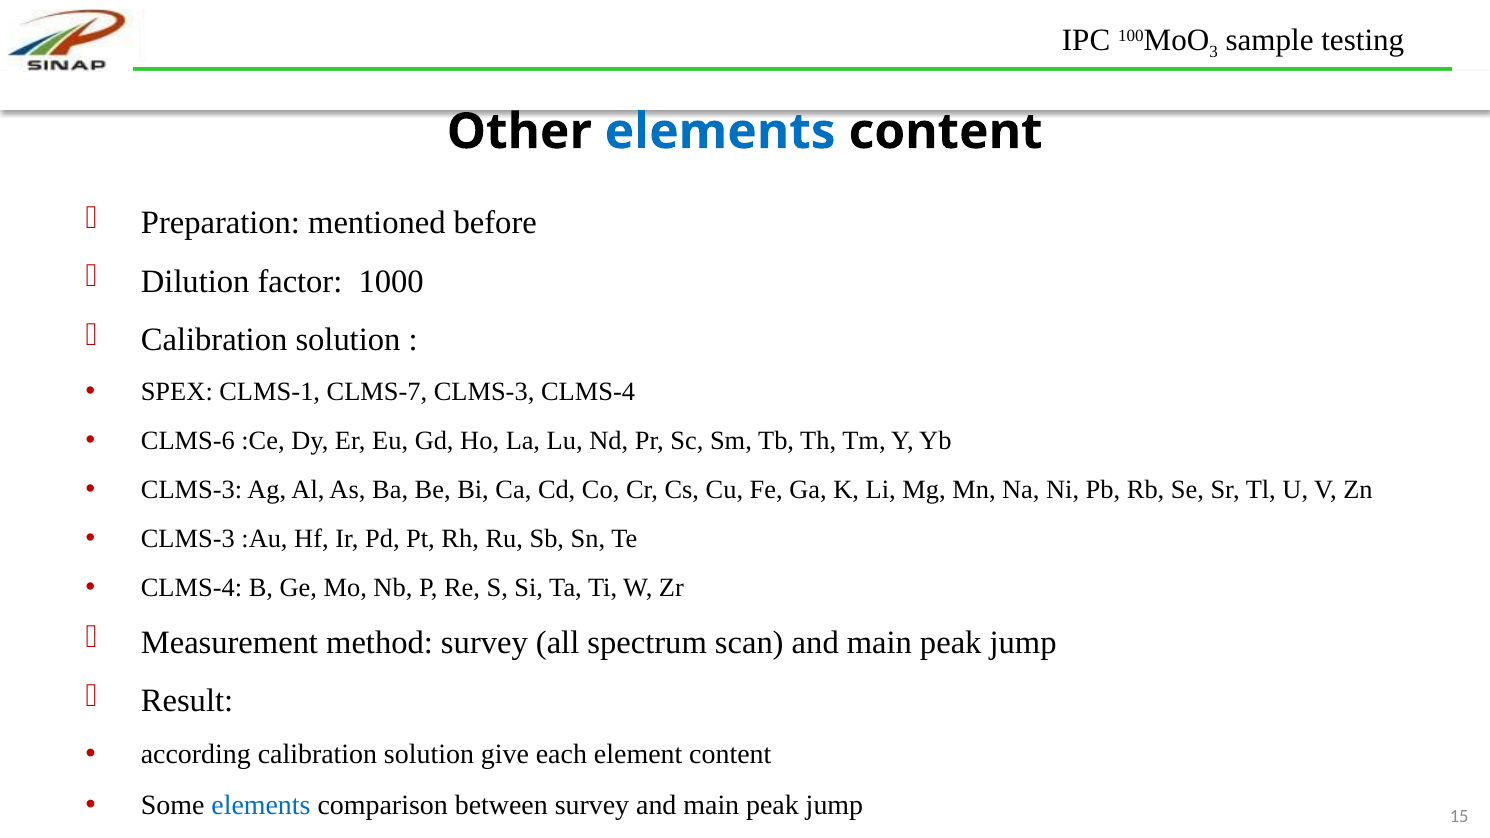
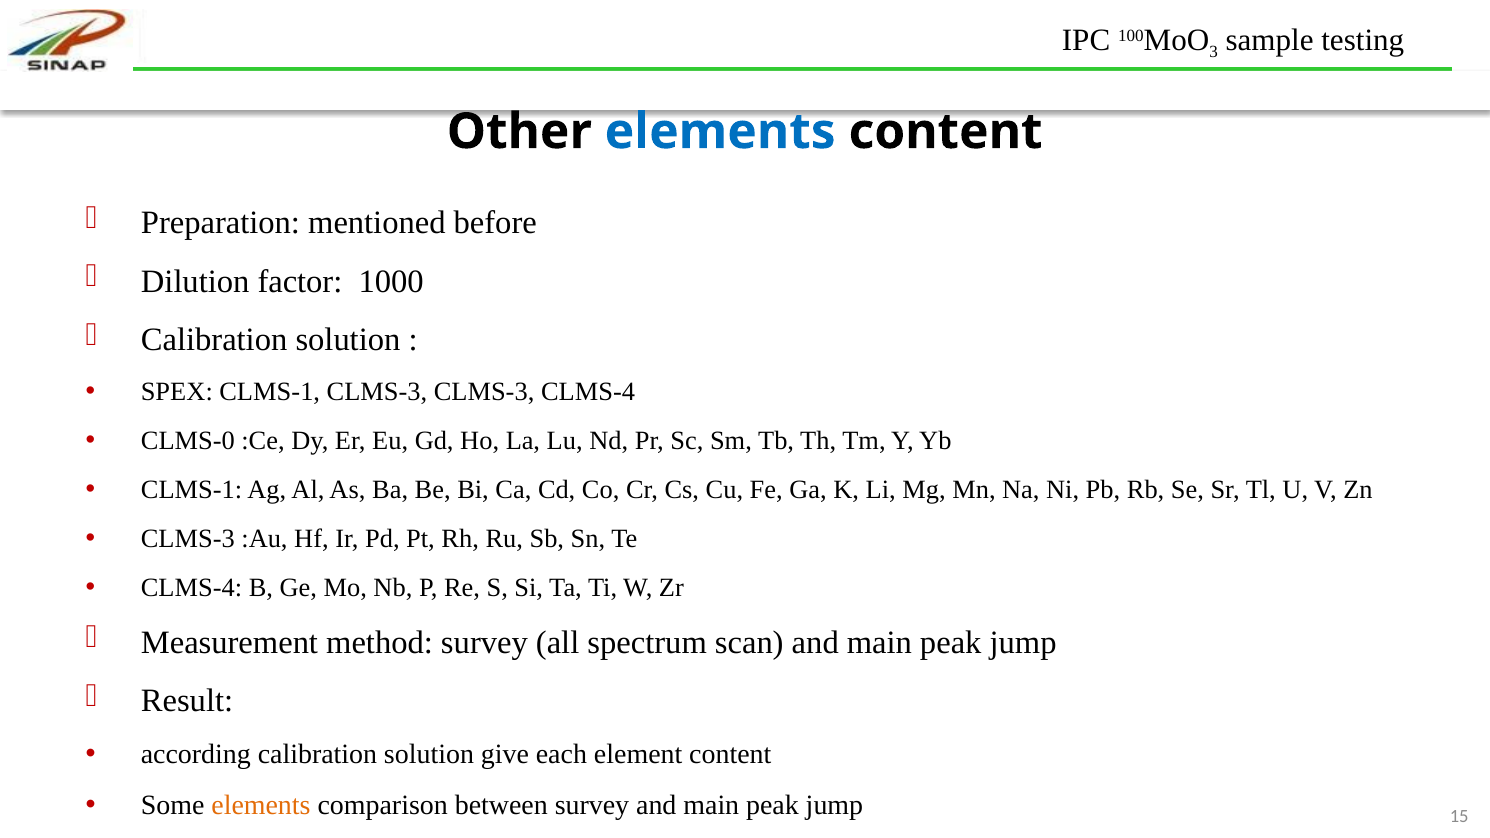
CLMS-1 CLMS-7: CLMS-7 -> CLMS-3 (377, 392)
CLMS-6: CLMS-6 -> CLMS-0 (188, 441)
CLMS-3: CLMS-3 -> CLMS-1 (192, 490)
elements colour: blue -> orange (261, 806)
